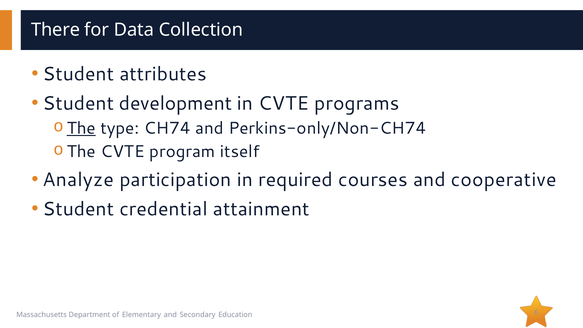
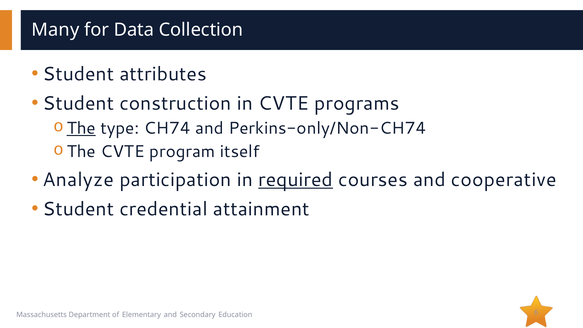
There: There -> Many (55, 30)
development: development -> construction (175, 103)
required underline: none -> present (296, 180)
